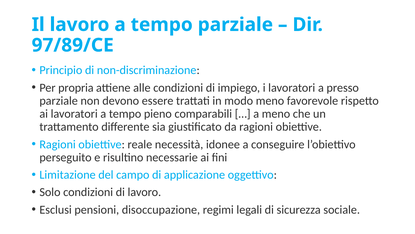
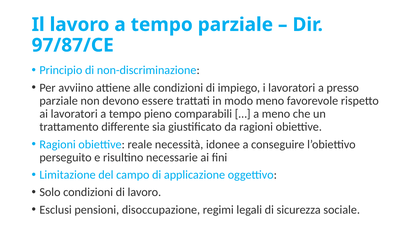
97/89/CE: 97/89/CE -> 97/87/CE (73, 45)
propria: propria -> avviino (76, 88)
